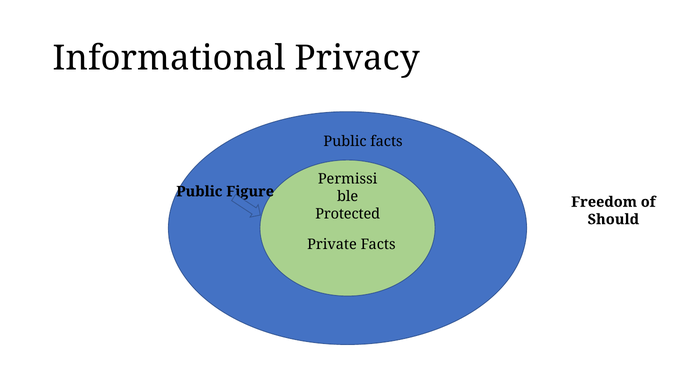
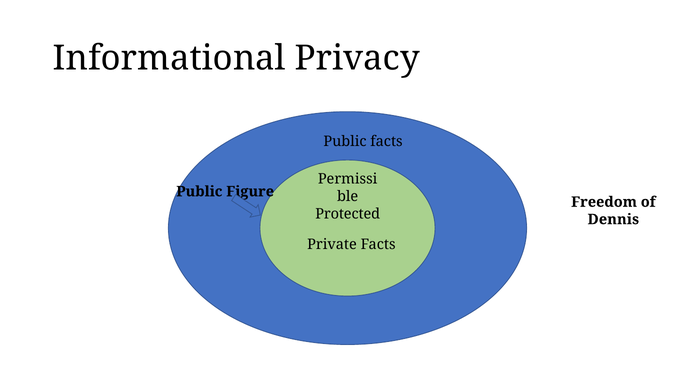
Should: Should -> Dennis (613, 219)
